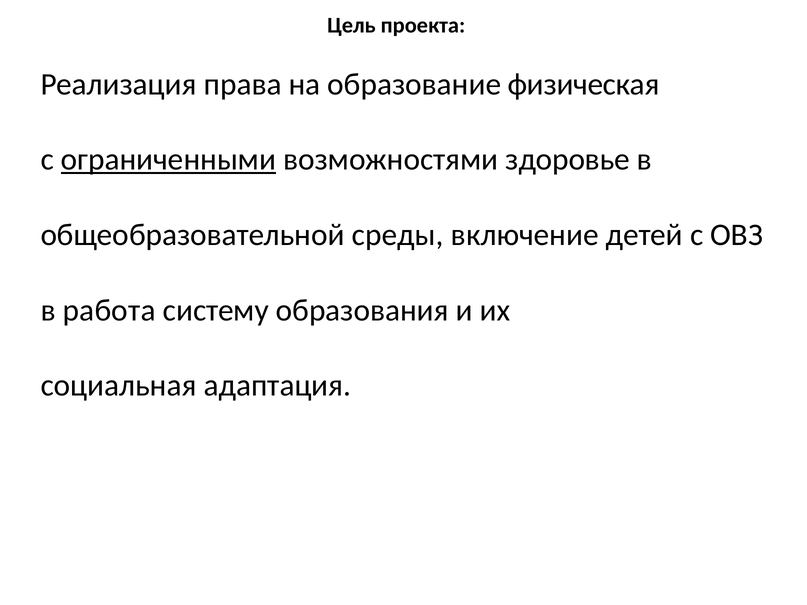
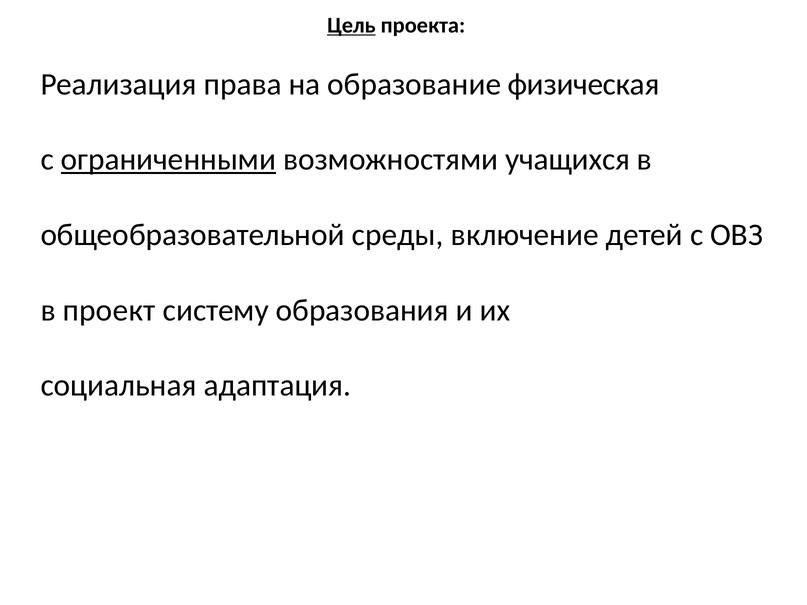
Цель underline: none -> present (351, 25)
здоровье: здоровье -> учащихся (568, 160)
работа: работа -> проект (109, 310)
